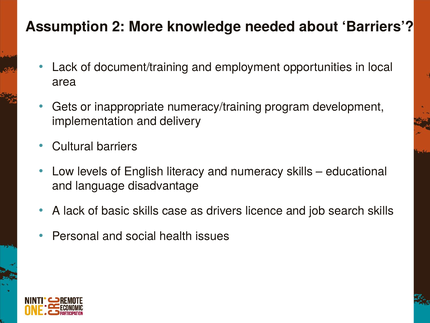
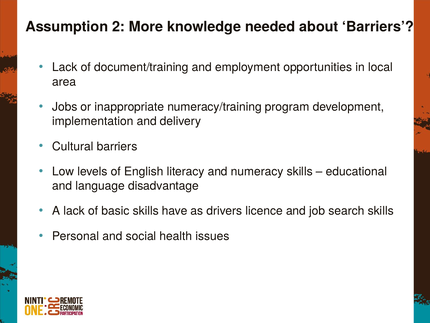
Gets: Gets -> Jobs (65, 107)
case: case -> have (175, 211)
